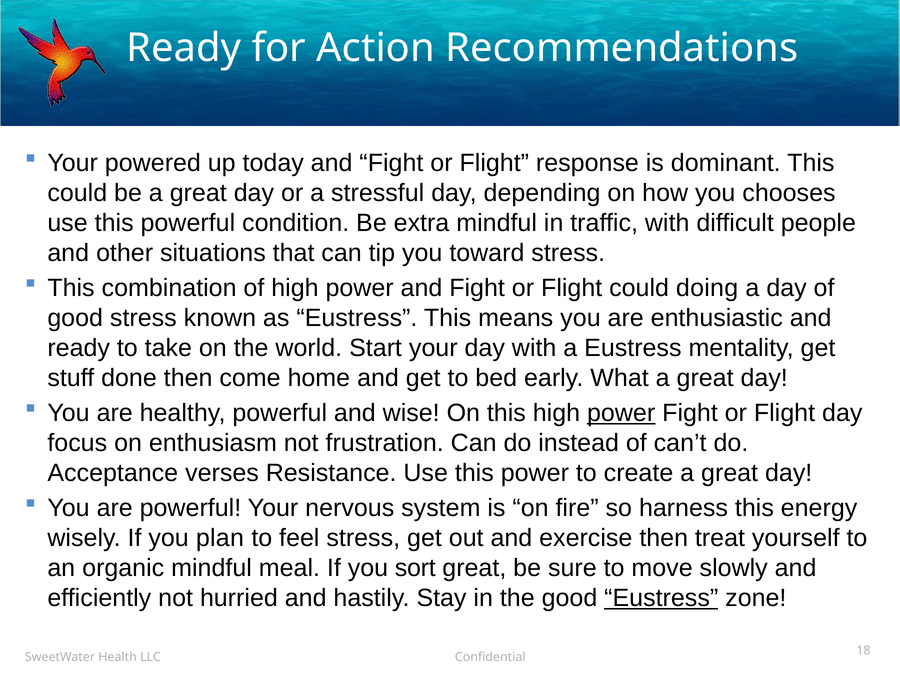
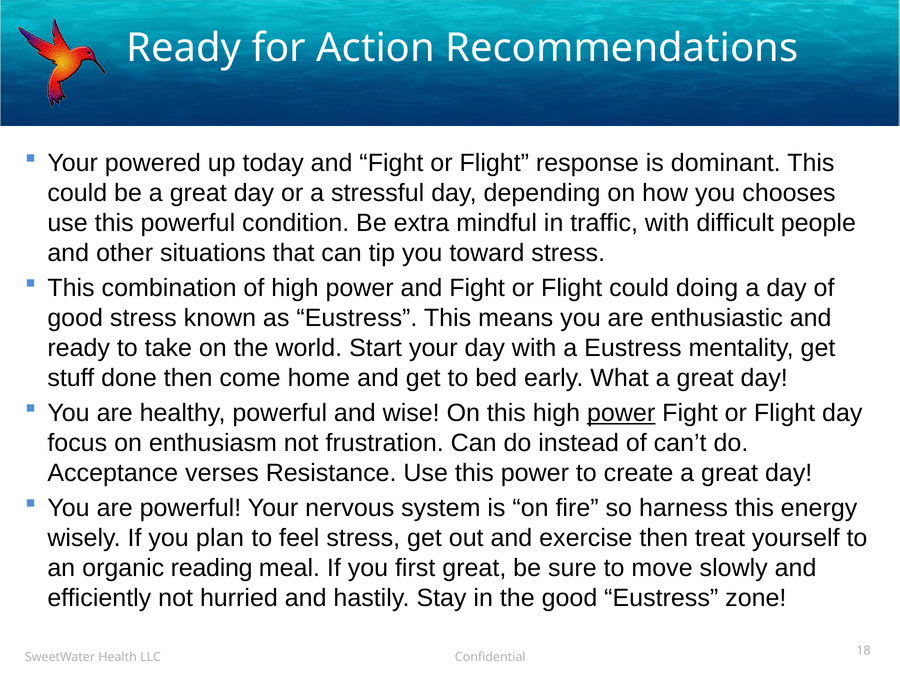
organic mindful: mindful -> reading (212, 568)
sort: sort -> first (415, 568)
Eustress underline: present -> none (661, 598)
